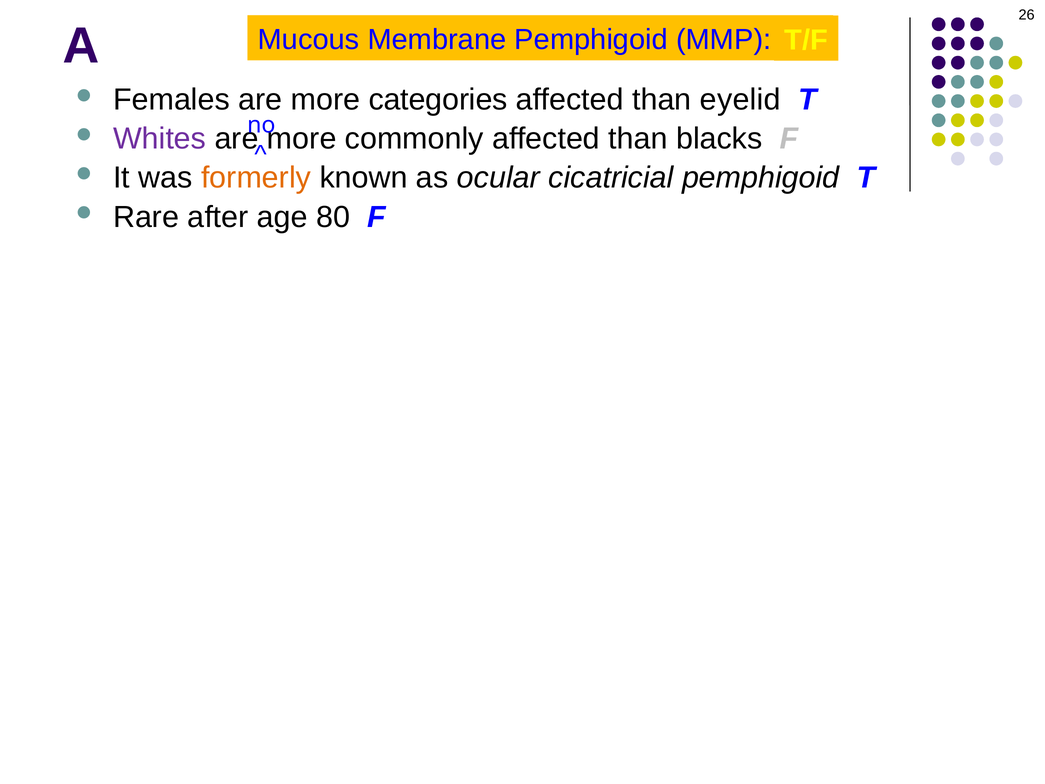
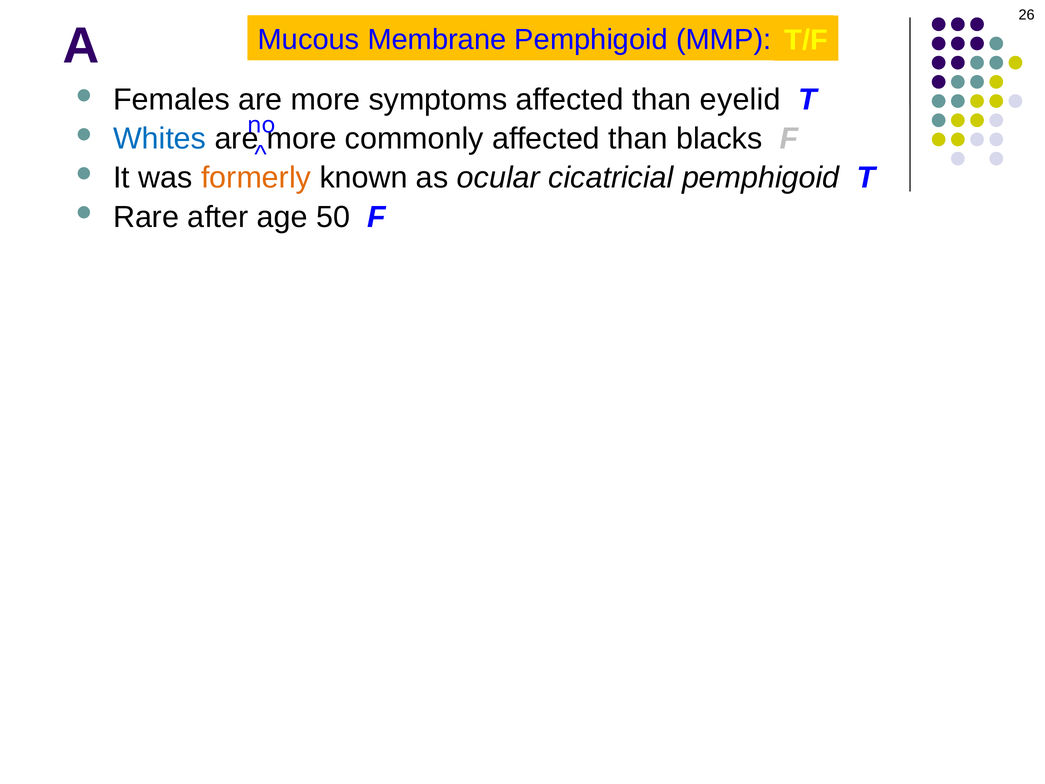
categories: categories -> symptoms (438, 100)
Whites colour: purple -> blue (160, 139)
80: 80 -> 50 (333, 217)
